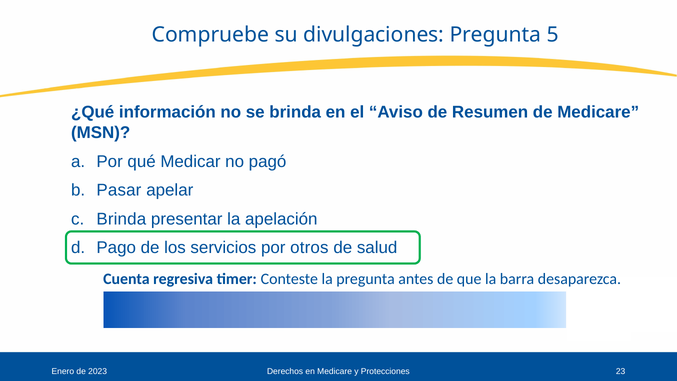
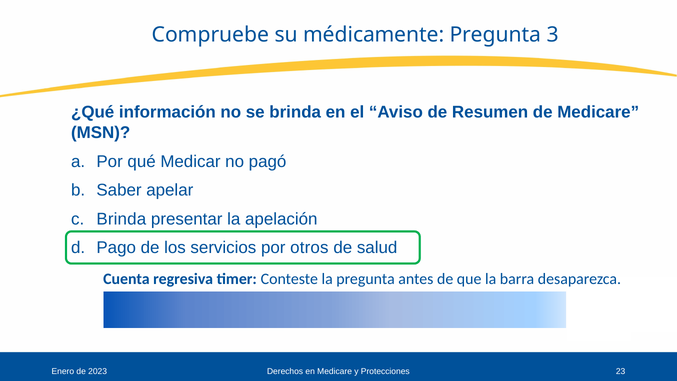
divulgaciones: divulgaciones -> médicamente (374, 35)
5: 5 -> 3 (553, 35)
Pasar: Pasar -> Saber (119, 190)
